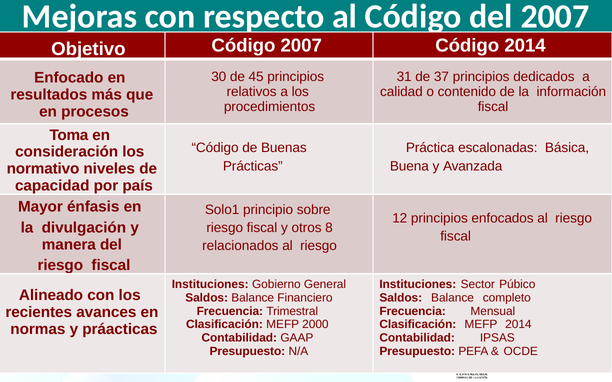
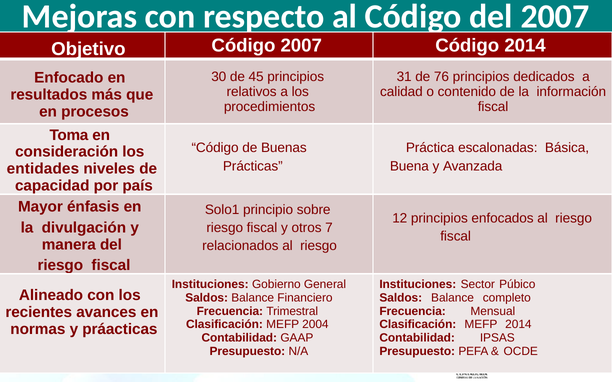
37: 37 -> 76 (442, 77)
normativo: normativo -> entidades (43, 169)
8: 8 -> 7 (329, 228)
2000: 2000 -> 2004 (315, 325)
